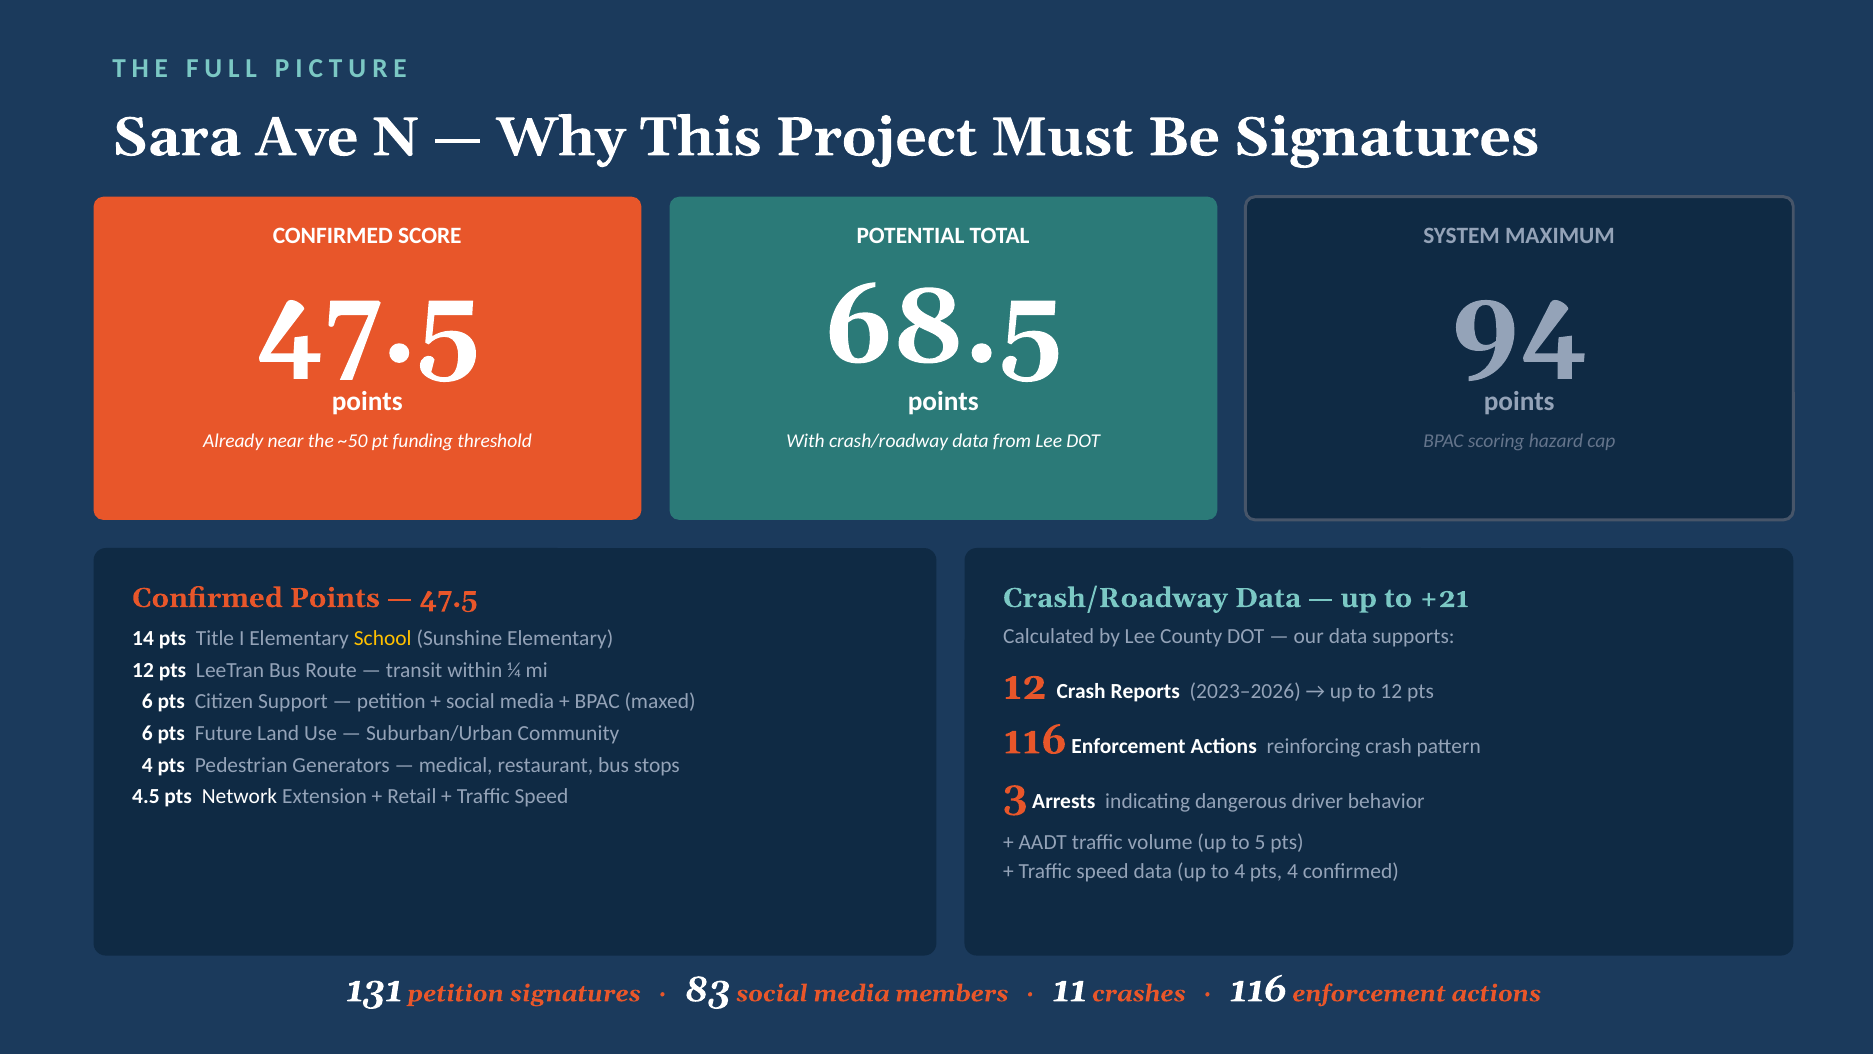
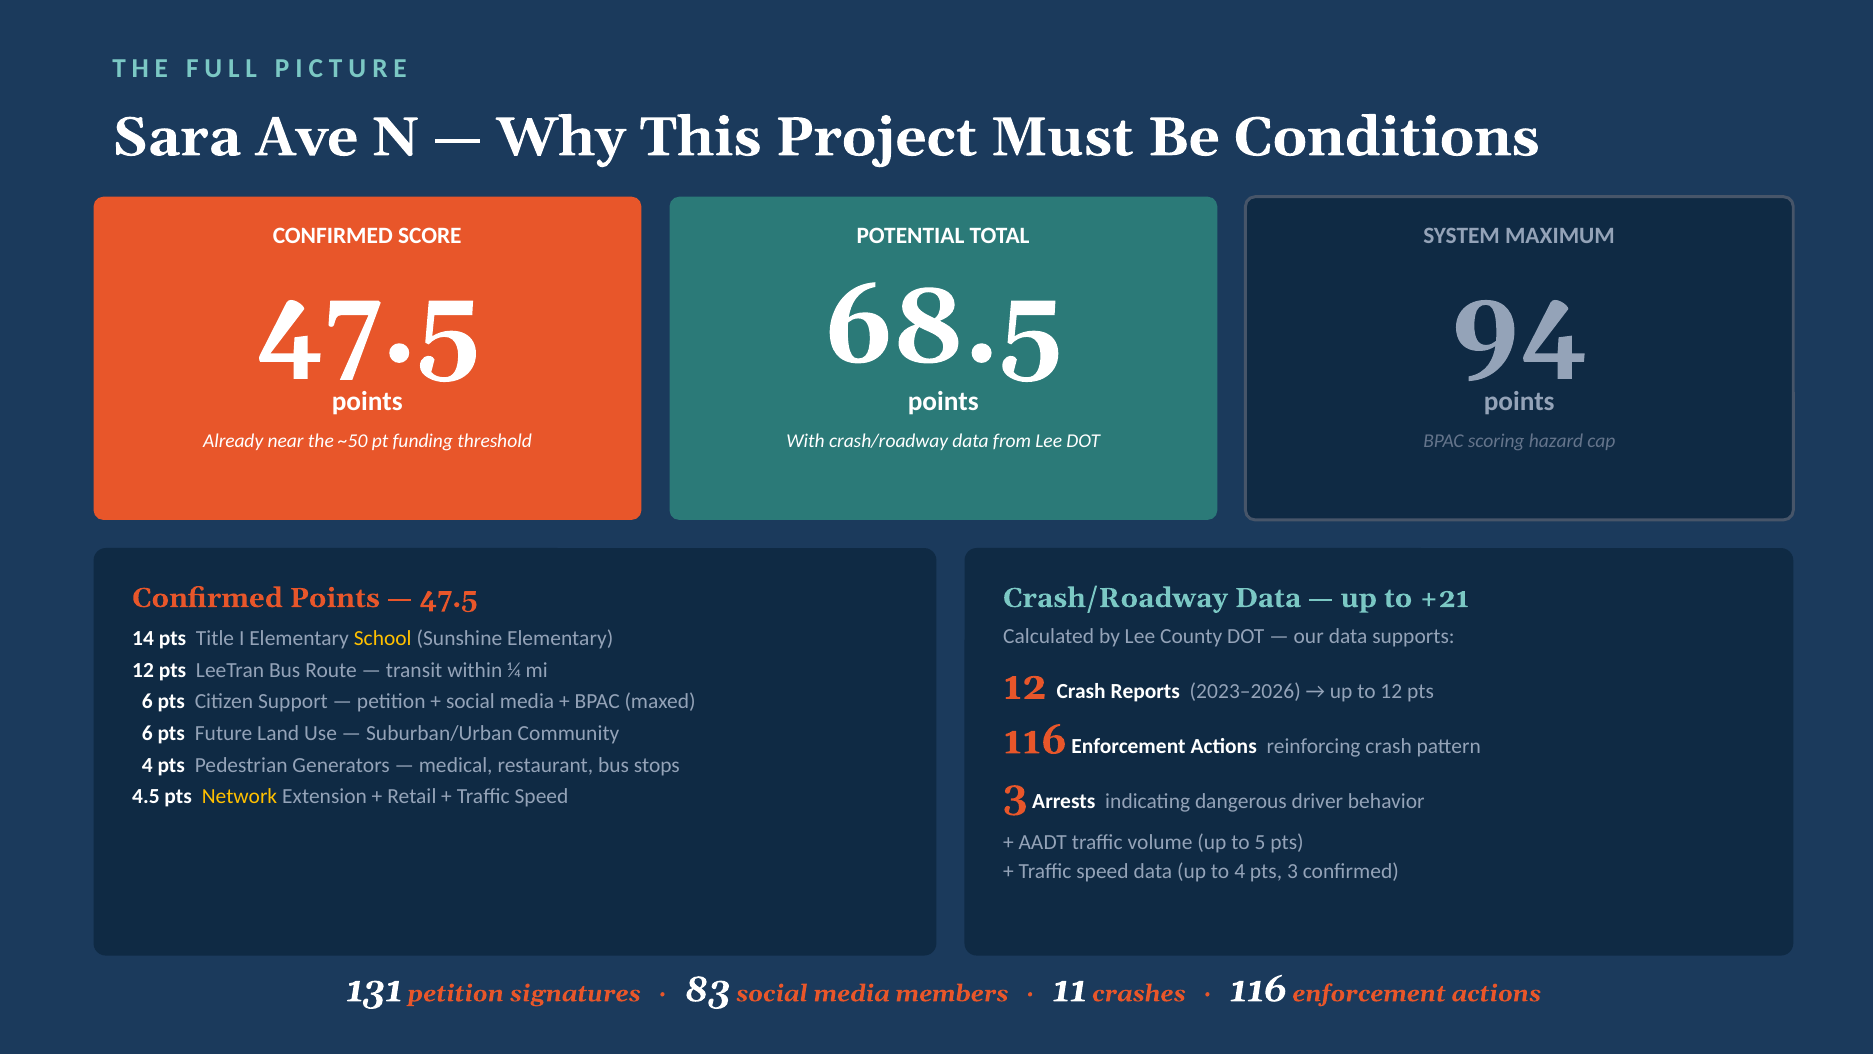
Be Signatures: Signatures -> Conditions (1387, 137)
Network colour: white -> yellow (240, 796)
pts 4: 4 -> 3 (1293, 871)
